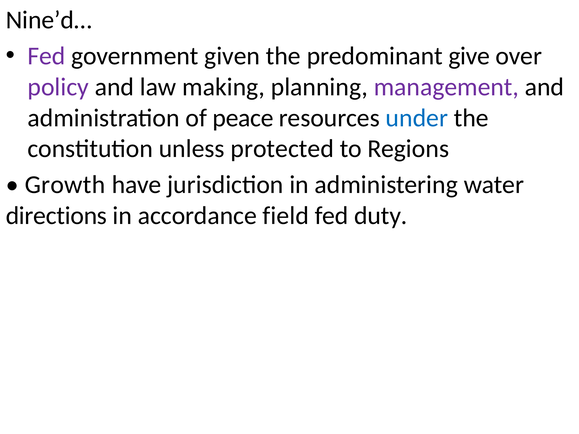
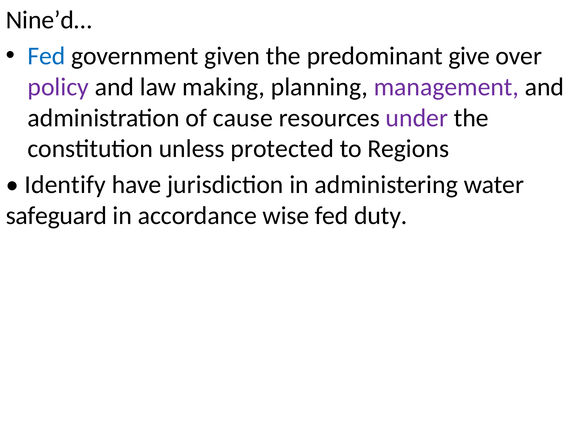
Fed colour: purple -> blue (46, 56)
peace: peace -> cause (243, 118)
under colour: blue -> purple (417, 118)
Growth: Growth -> Identify (65, 185)
directions: directions -> safeguard (56, 216)
field: field -> wise (286, 216)
